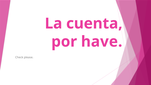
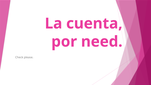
have: have -> need (102, 42)
